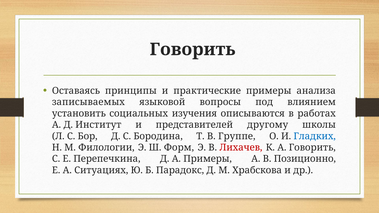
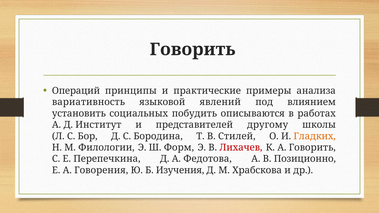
Оставаясь: Оставаясь -> Операций (76, 91)
записываемых: записываемых -> вариативность (88, 102)
вопросы: вопросы -> явлений (220, 102)
изучения: изучения -> побудить (194, 114)
Группе: Группе -> Стилей (237, 136)
Гладких colour: blue -> orange (315, 136)
А Примеры: Примеры -> Федотова (208, 159)
Ситуациях: Ситуациях -> Говорения (101, 170)
Парадокс: Парадокс -> Изучения (180, 170)
